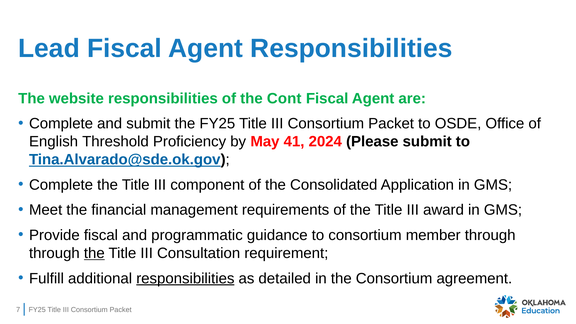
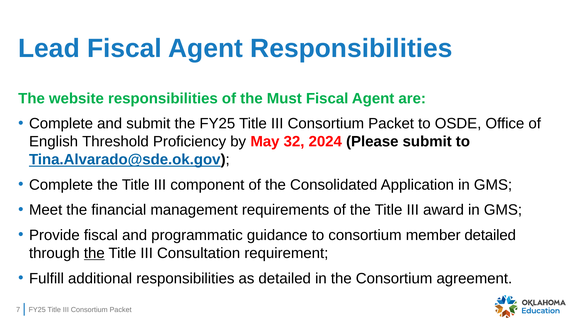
Cont: Cont -> Must (284, 98)
41: 41 -> 32 (294, 142)
member through: through -> detailed (490, 235)
responsibilities underline: present -> none (185, 278)
